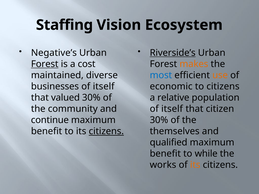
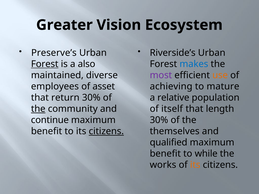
Staffing: Staffing -> Greater (64, 25)
Negative’s: Negative’s -> Preserve’s (54, 53)
Riverside’s underline: present -> none (173, 53)
cost: cost -> also (87, 64)
makes colour: orange -> blue (194, 64)
most colour: blue -> purple (161, 75)
businesses: businesses -> employees (55, 87)
itself: itself -> asset (104, 87)
economic: economic -> achieving (171, 87)
to citizens: citizens -> mature (223, 87)
valued: valued -> return (65, 98)
the underline: none -> present (38, 109)
citizen: citizen -> length (220, 109)
